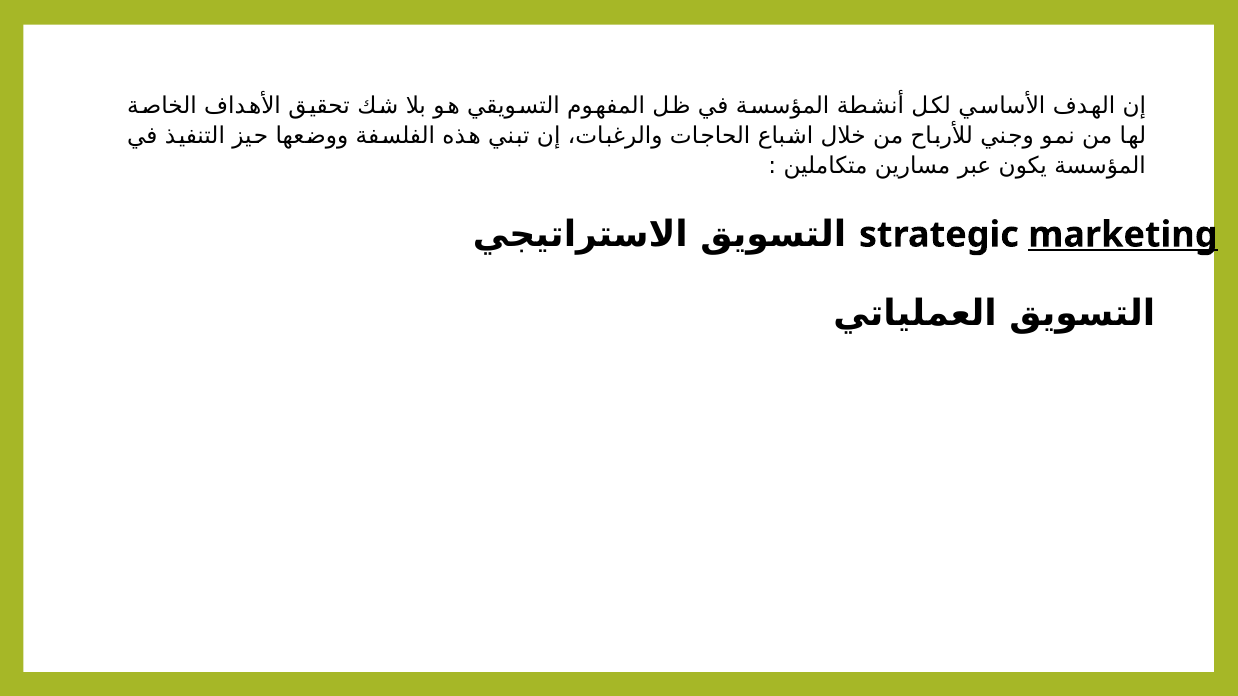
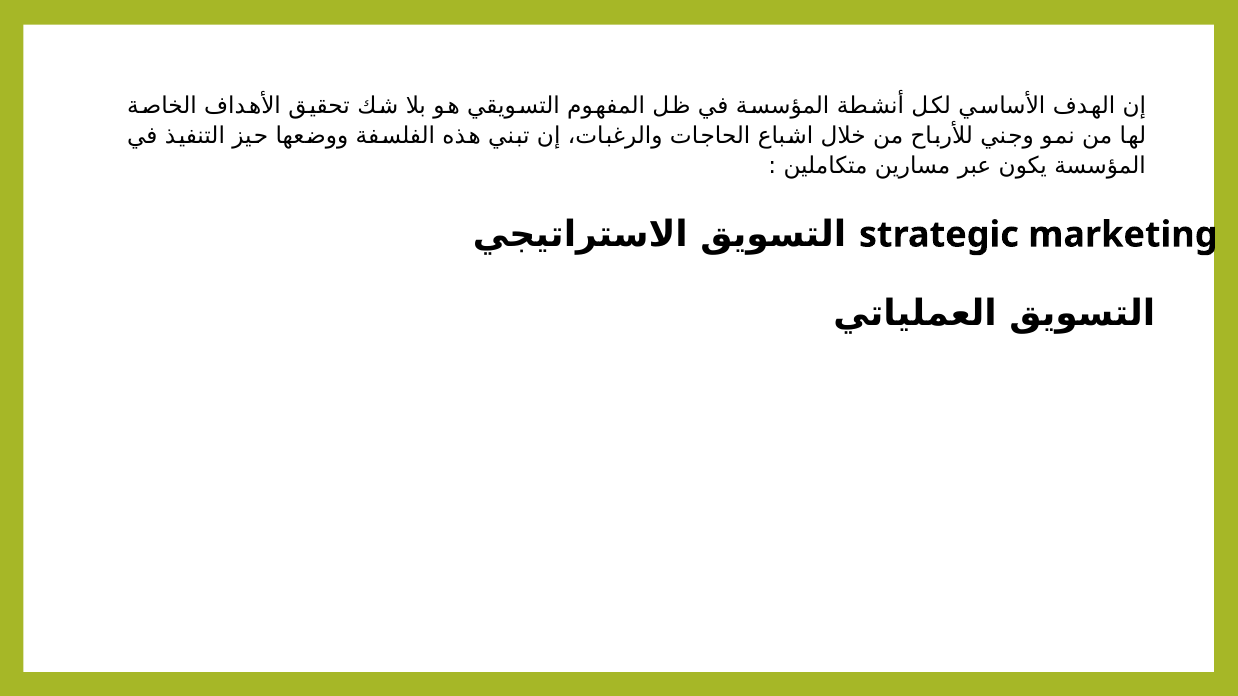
marketing underline: present -> none (1123, 235)
